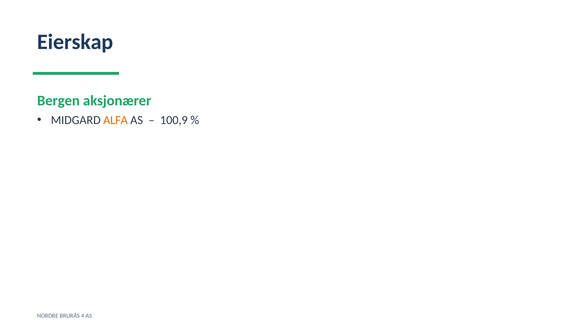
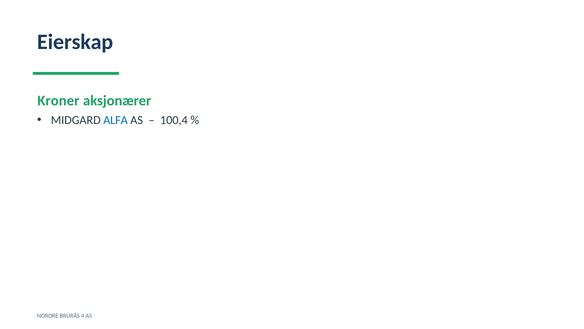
Bergen: Bergen -> Kroner (58, 101)
ALFA colour: orange -> blue (116, 120)
100,9: 100,9 -> 100,4 (174, 120)
